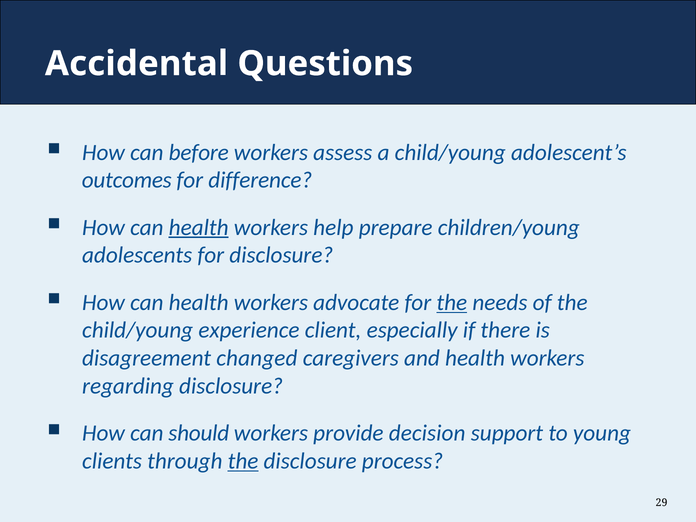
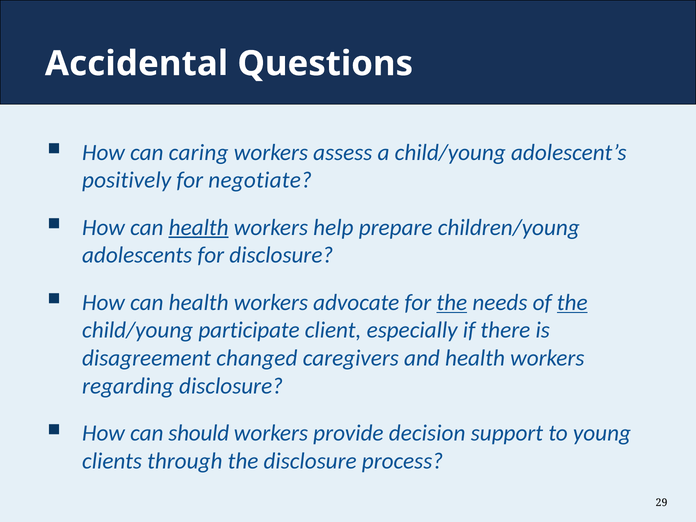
before: before -> caring (199, 152)
outcomes: outcomes -> positively (127, 180)
difference: difference -> negotiate (260, 180)
the underline: none -> present (572, 302)
experience: experience -> participate (249, 330)
the underline: present -> none (243, 461)
